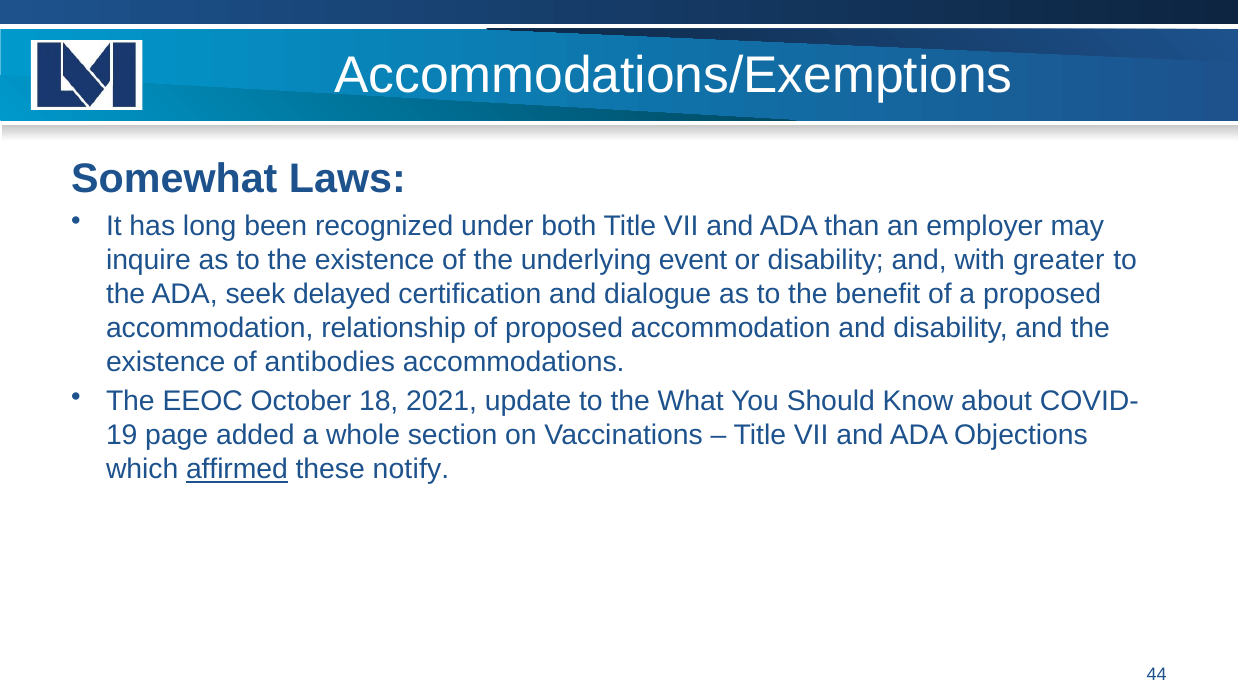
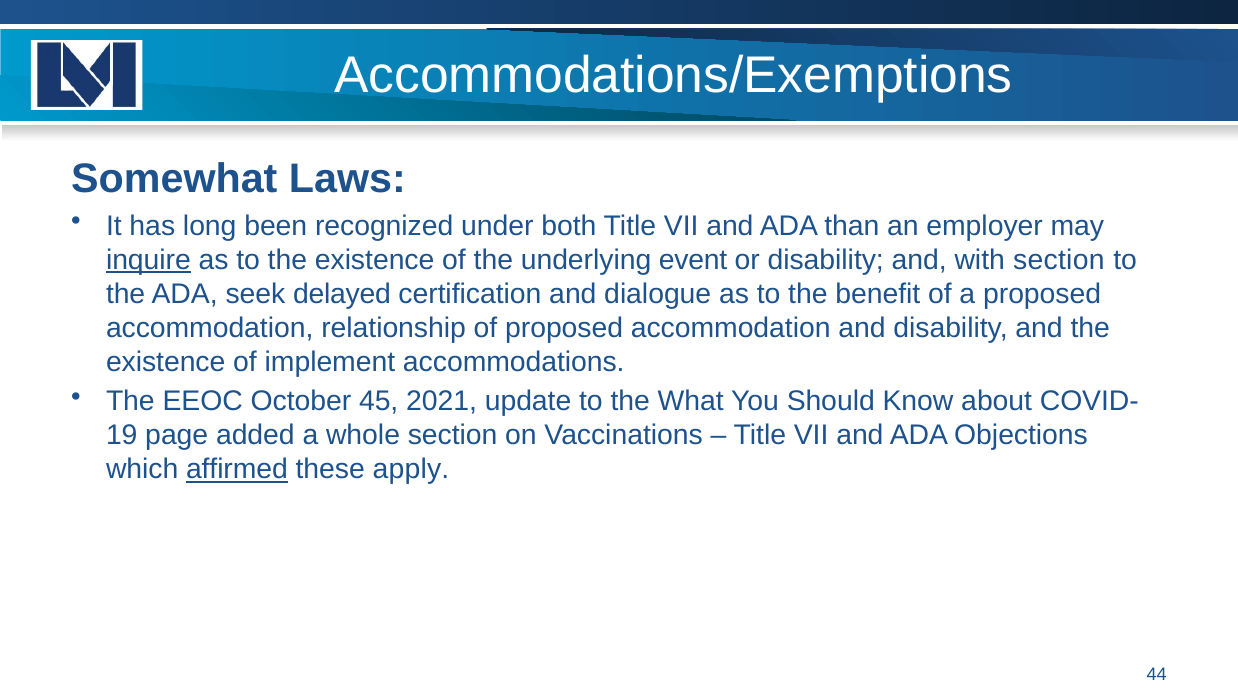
inquire underline: none -> present (148, 260)
with greater: greater -> section (1059, 260)
antibodies: antibodies -> implement (330, 362)
18: 18 -> 45 (379, 402)
notify: notify -> apply (411, 470)
